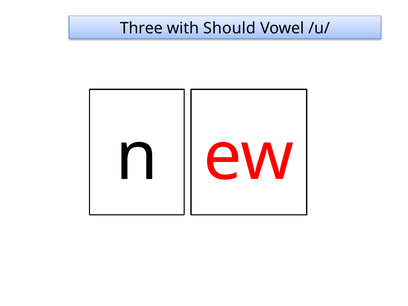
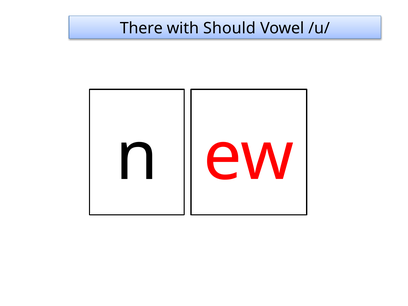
Three: Three -> There (141, 28)
